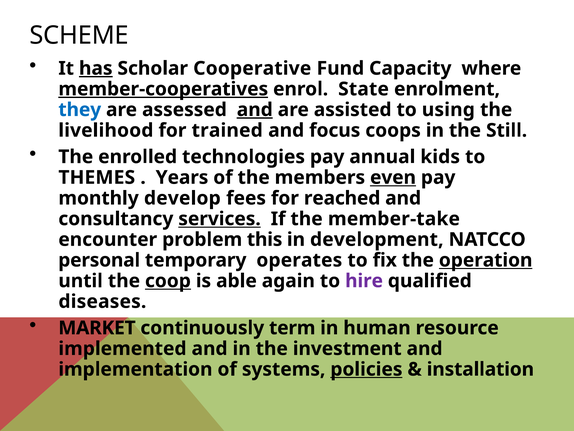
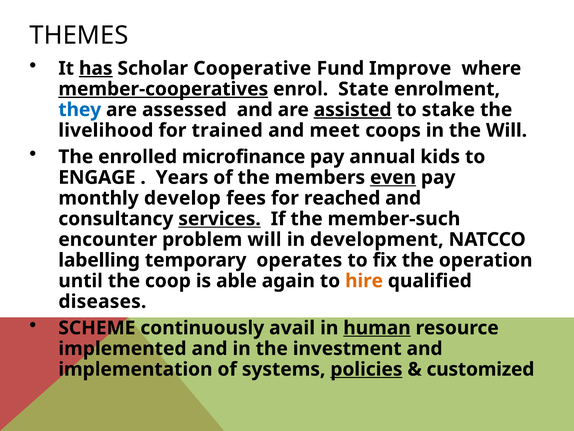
SCHEME: SCHEME -> THEMES (79, 35)
Capacity: Capacity -> Improve (410, 68)
and underline: present -> none (255, 110)
assisted underline: none -> present (353, 110)
using: using -> stake (448, 110)
focus: focus -> meet (335, 130)
the Still: Still -> Will (507, 130)
technologies: technologies -> microfinance (244, 157)
THEMES: THEMES -> ENGAGE (97, 177)
member-take: member-take -> member-such (394, 219)
problem this: this -> will (264, 239)
personal: personal -> labelling (99, 260)
operation underline: present -> none (486, 260)
coop underline: present -> none (168, 281)
hire colour: purple -> orange (364, 281)
MARKET: MARKET -> SCHEME (97, 328)
term: term -> avail (292, 328)
human underline: none -> present (377, 328)
installation: installation -> customized (480, 369)
